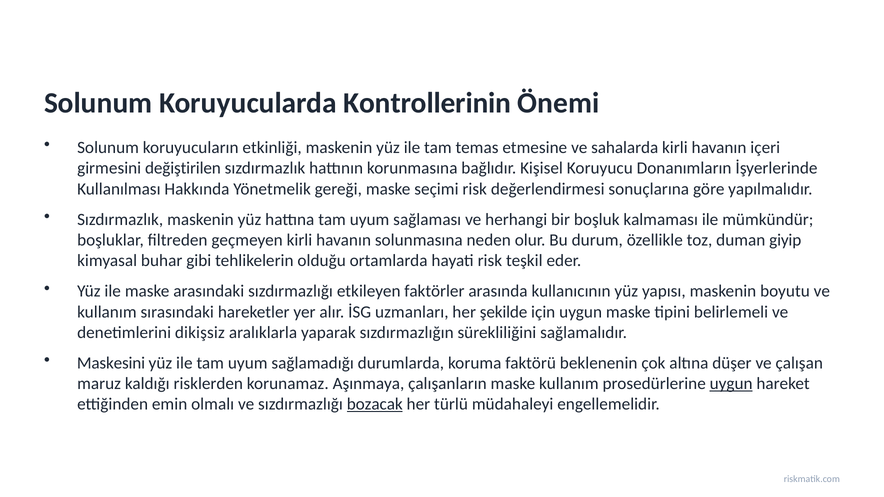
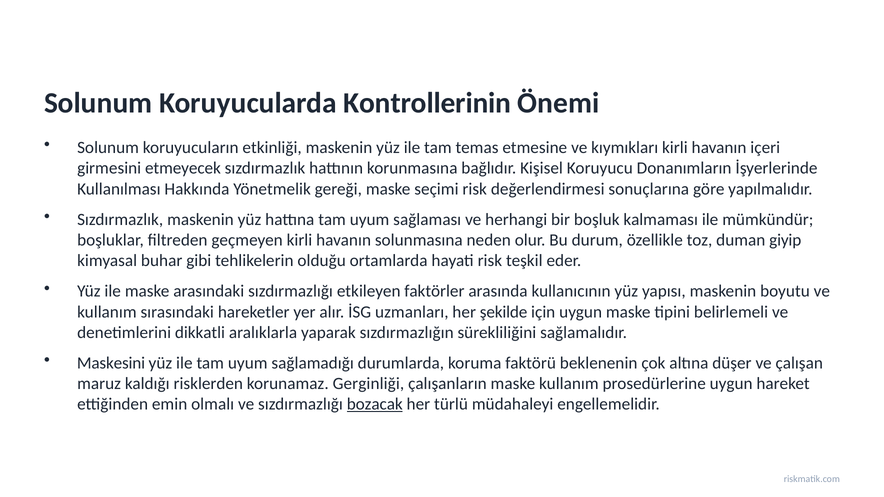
sahalarda: sahalarda -> kıymıkları (625, 148)
değiştirilen: değiştirilen -> etmeyecek (183, 168)
dikişsiz: dikişsiz -> dikkatli (200, 333)
Aşınmaya: Aşınmaya -> Gerginliği (368, 384)
uygun underline: present -> none (731, 384)
